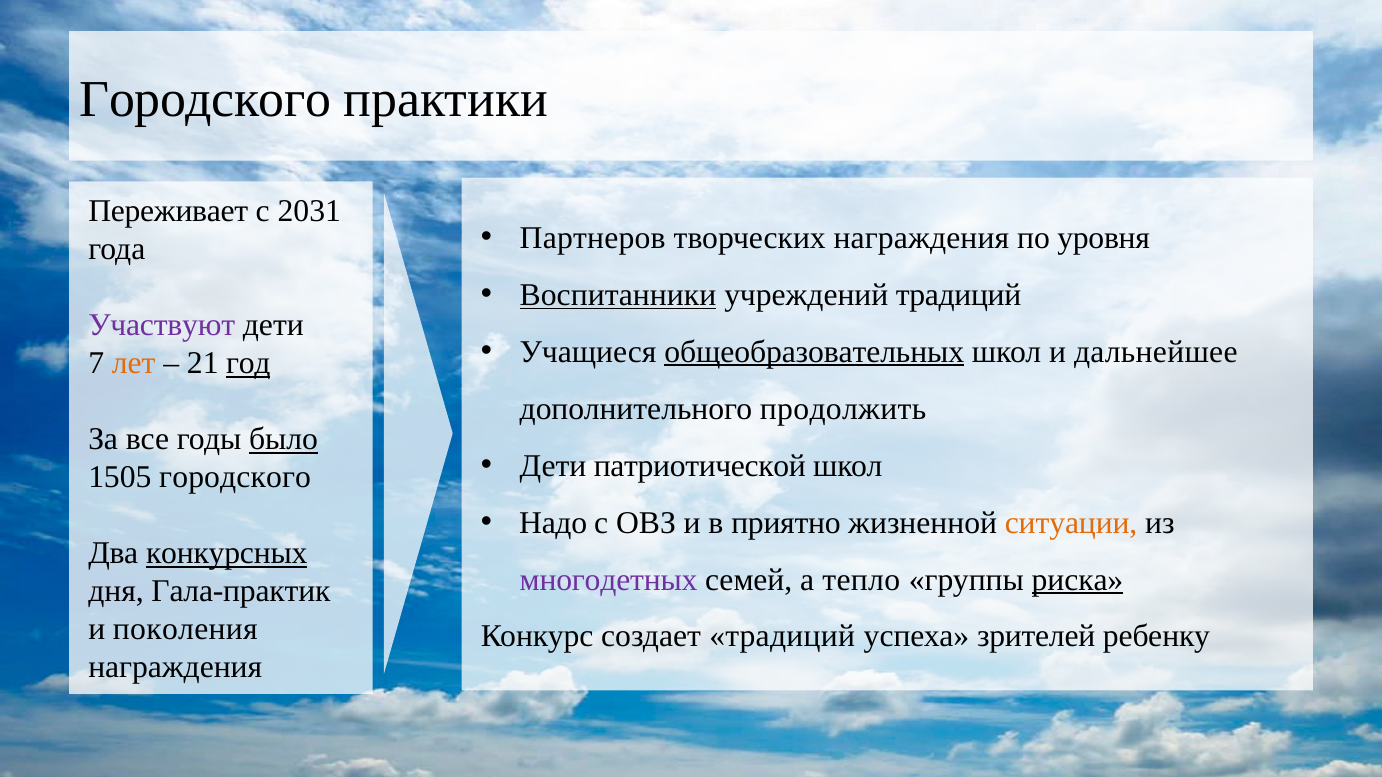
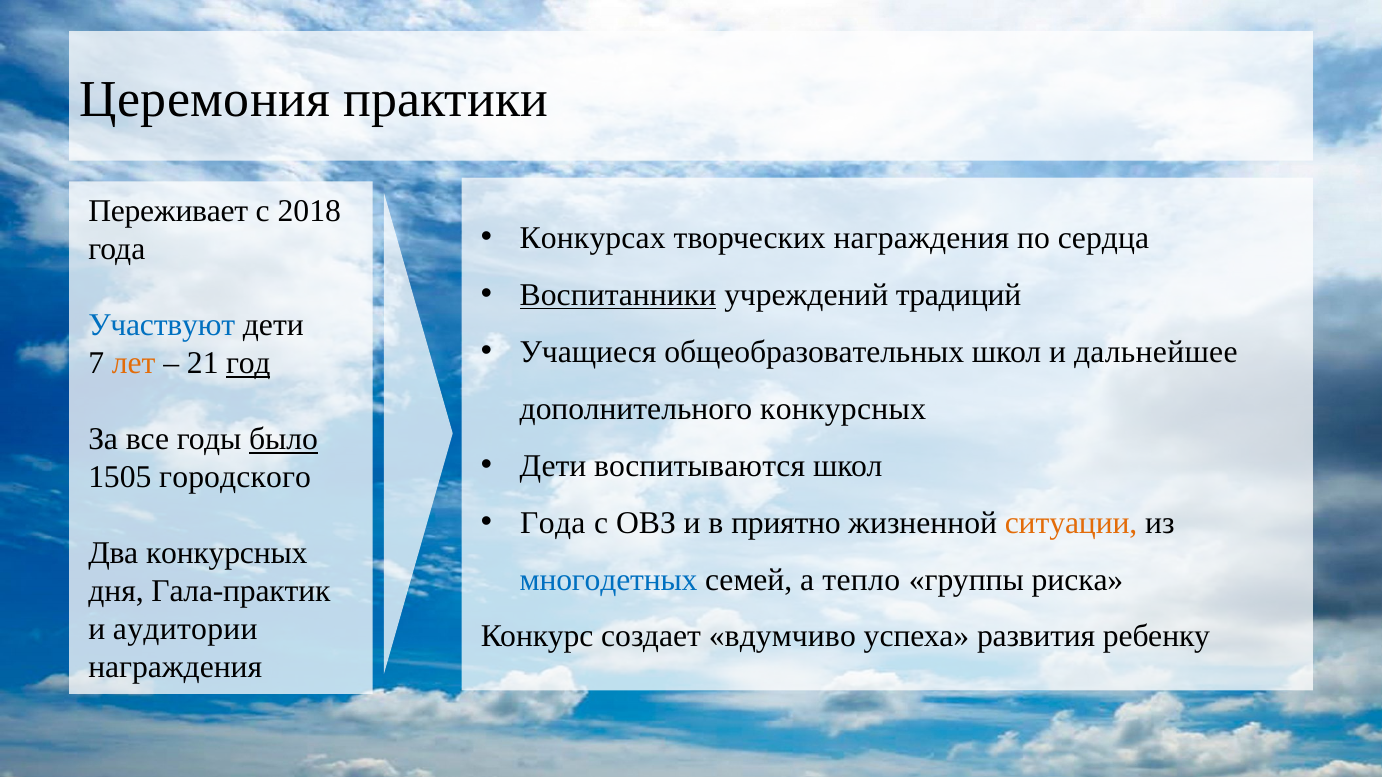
Городского: Городского -> Церемония (205, 100)
2031: 2031 -> 2018 (309, 212)
Партнеров: Партнеров -> Конкурсах (593, 238)
уровня: уровня -> сердца (1103, 238)
Участвуют colour: purple -> blue (162, 326)
общеобразовательных underline: present -> none (814, 352)
дополнительного продолжить: продолжить -> конкурсных (843, 409)
патриотической: патриотической -> воспитываются (700, 466)
Надо: Надо -> Года (553, 523)
конкурсных underline: present -> none (227, 553)
многодетных colour: purple -> blue (609, 580)
риска underline: present -> none (1078, 580)
поколения: поколения -> аудитории (185, 629)
создает традиций: традиций -> вдумчиво (782, 637)
зрителей: зрителей -> развития (1036, 637)
